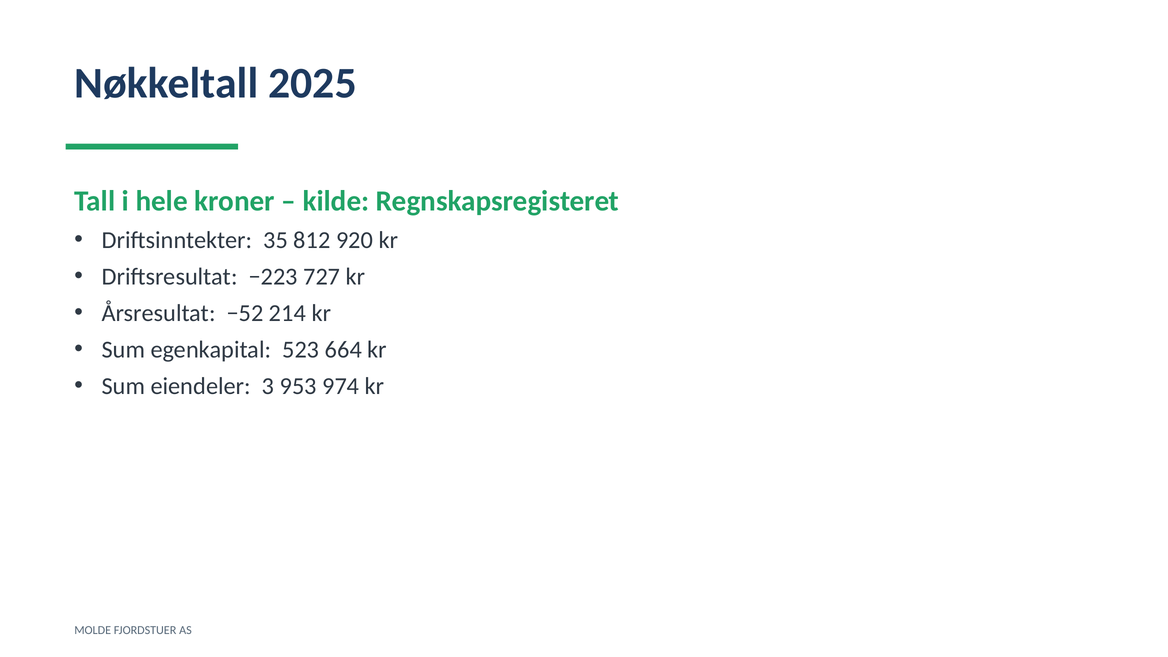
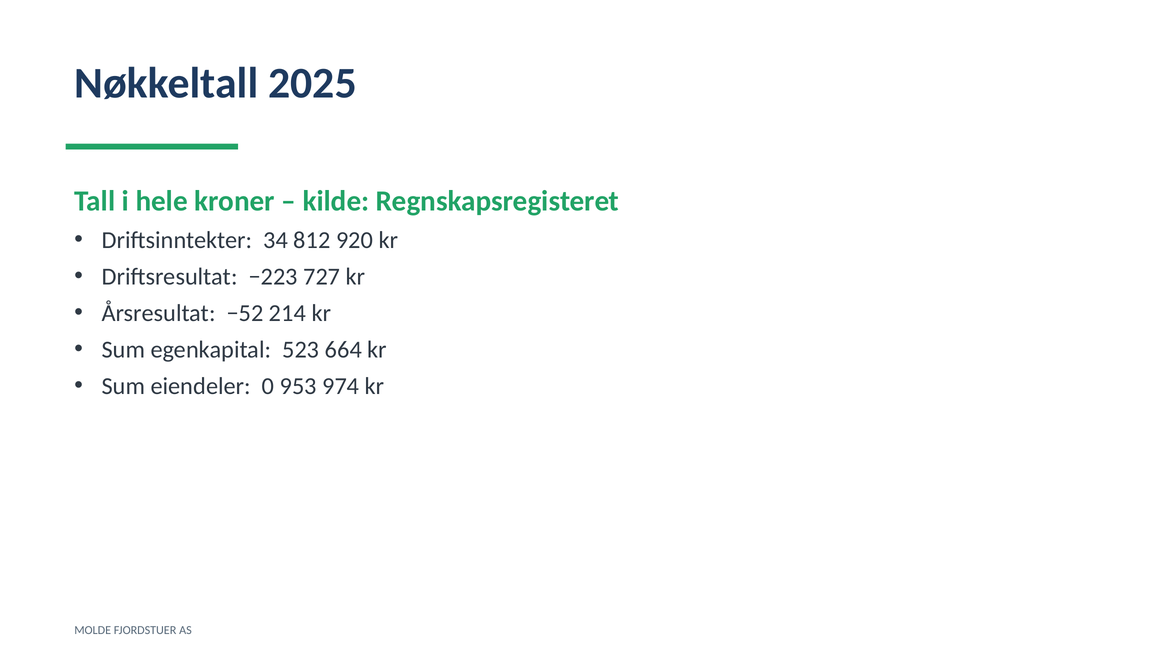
35: 35 -> 34 (276, 240)
3: 3 -> 0 (268, 386)
